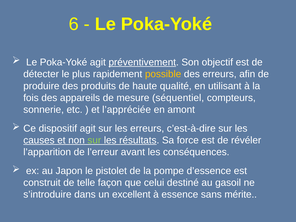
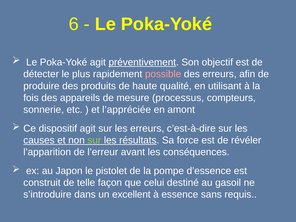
possible colour: yellow -> pink (163, 74)
séquentiel: séquentiel -> processus (178, 98)
mérite: mérite -> requis (241, 194)
